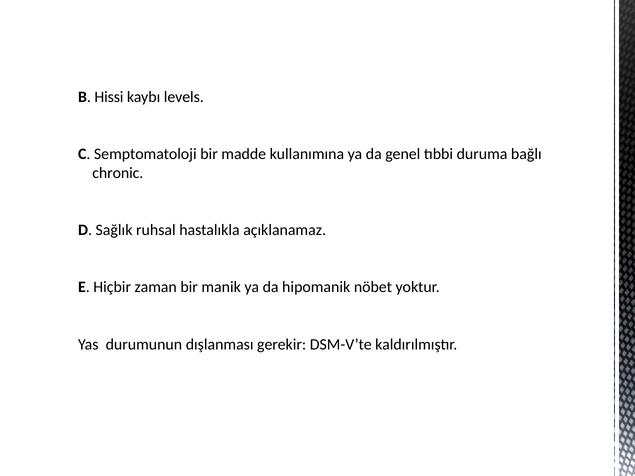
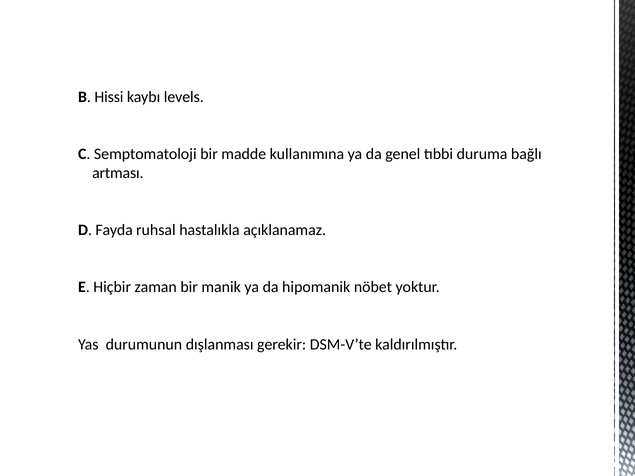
chronic: chronic -> artması (118, 173)
Sağlık: Sağlık -> Fayda (114, 230)
